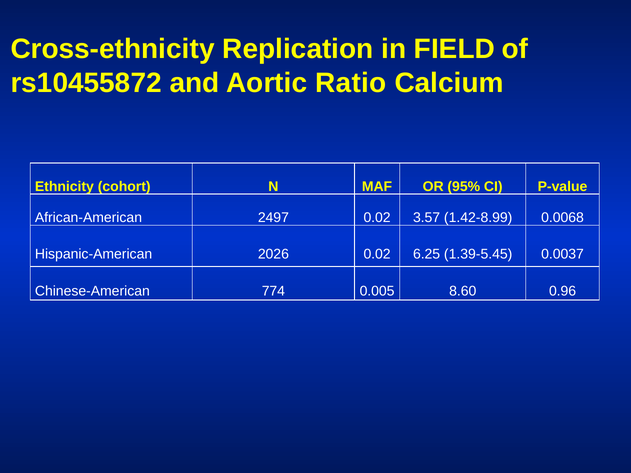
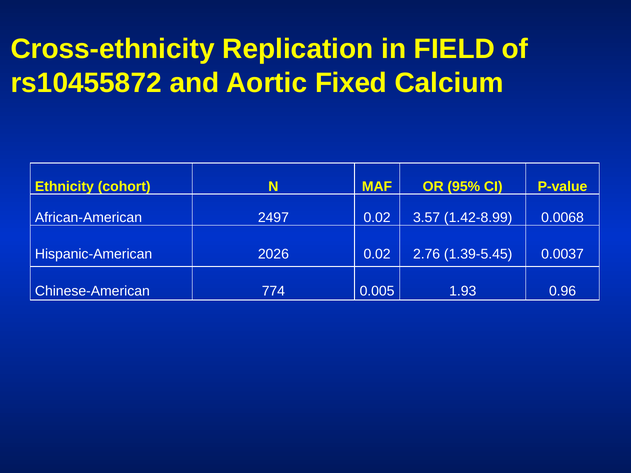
Ratio: Ratio -> Fixed (351, 83)
6.25: 6.25 -> 2.76 (427, 254)
8.60: 8.60 -> 1.93 (463, 291)
